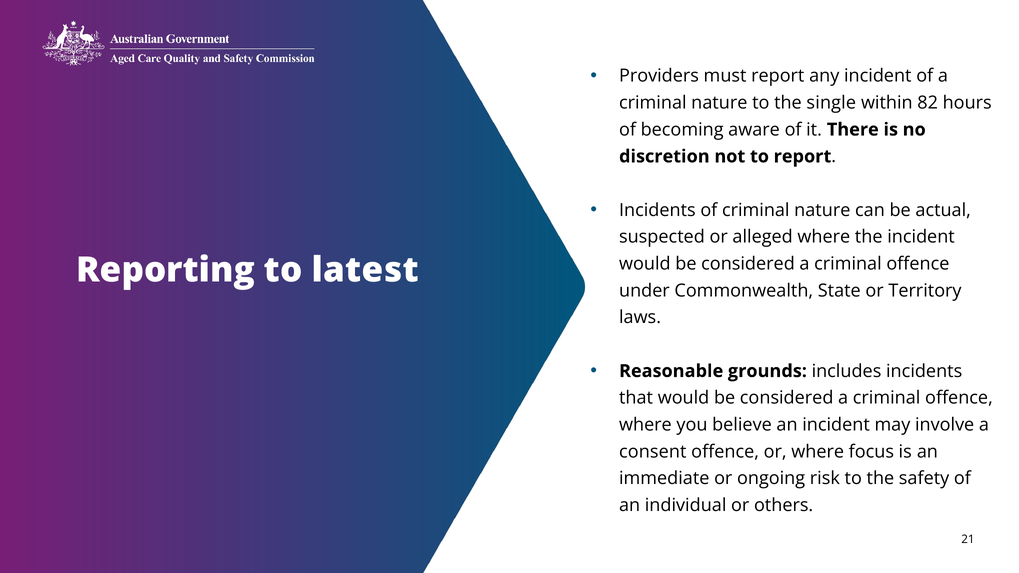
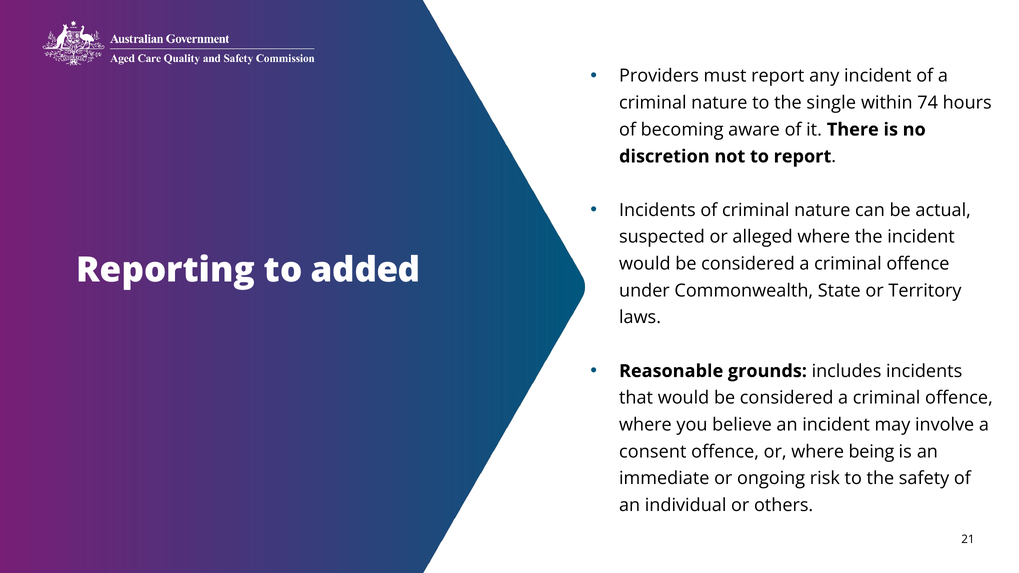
82: 82 -> 74 (928, 103)
latest: latest -> added (366, 270)
focus: focus -> being (871, 452)
